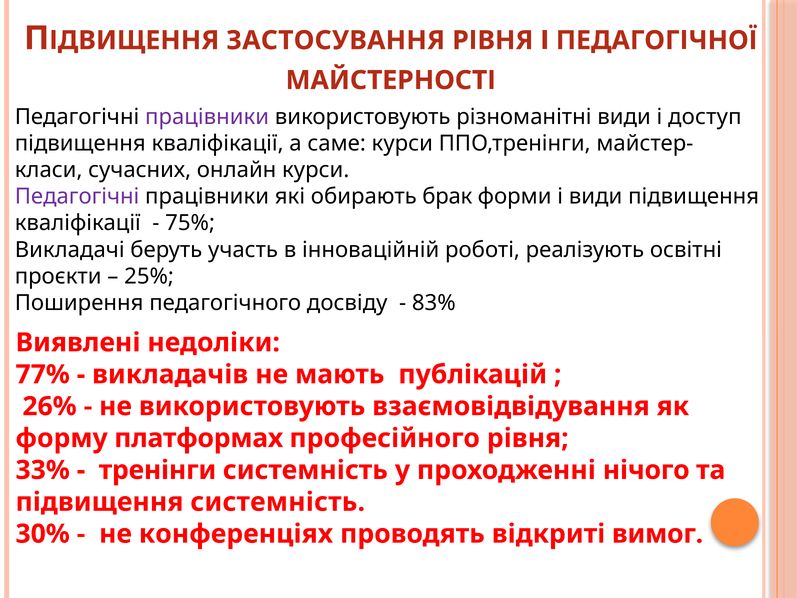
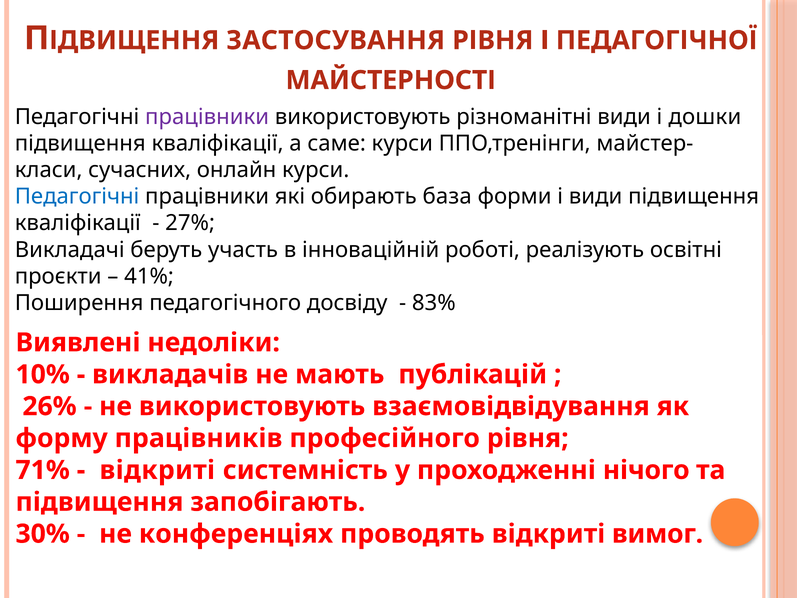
доступ: доступ -> дошки (705, 117)
Педагогічні colour: purple -> blue (77, 196)
брак: брак -> база (447, 196)
75%: 75% -> 27% (190, 223)
25%: 25% -> 41% (149, 276)
77%: 77% -> 10% (43, 374)
платформах: платформах -> працівників (199, 438)
33%: 33% -> 71% (43, 470)
тренінги: тренінги -> відкриті (157, 470)
підвищення системність: системність -> запобігають (278, 502)
